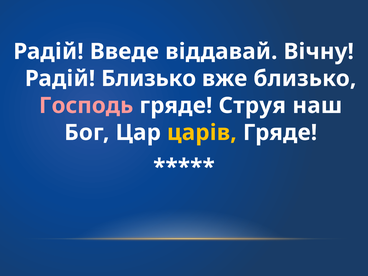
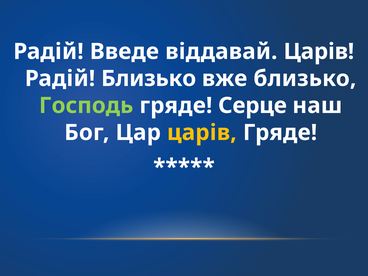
віддавай Вічну: Вічну -> Царів (319, 52)
Господь colour: pink -> light green (86, 106)
Струя: Струя -> Серце (252, 106)
